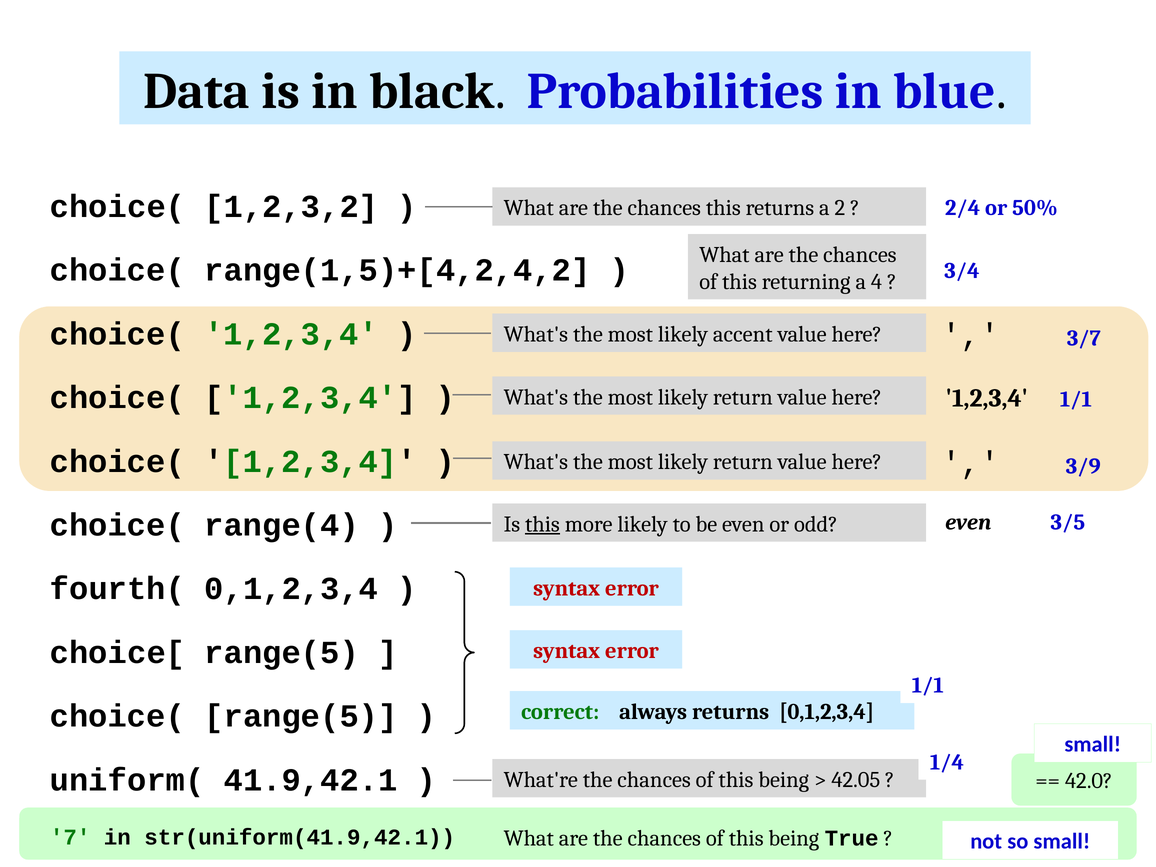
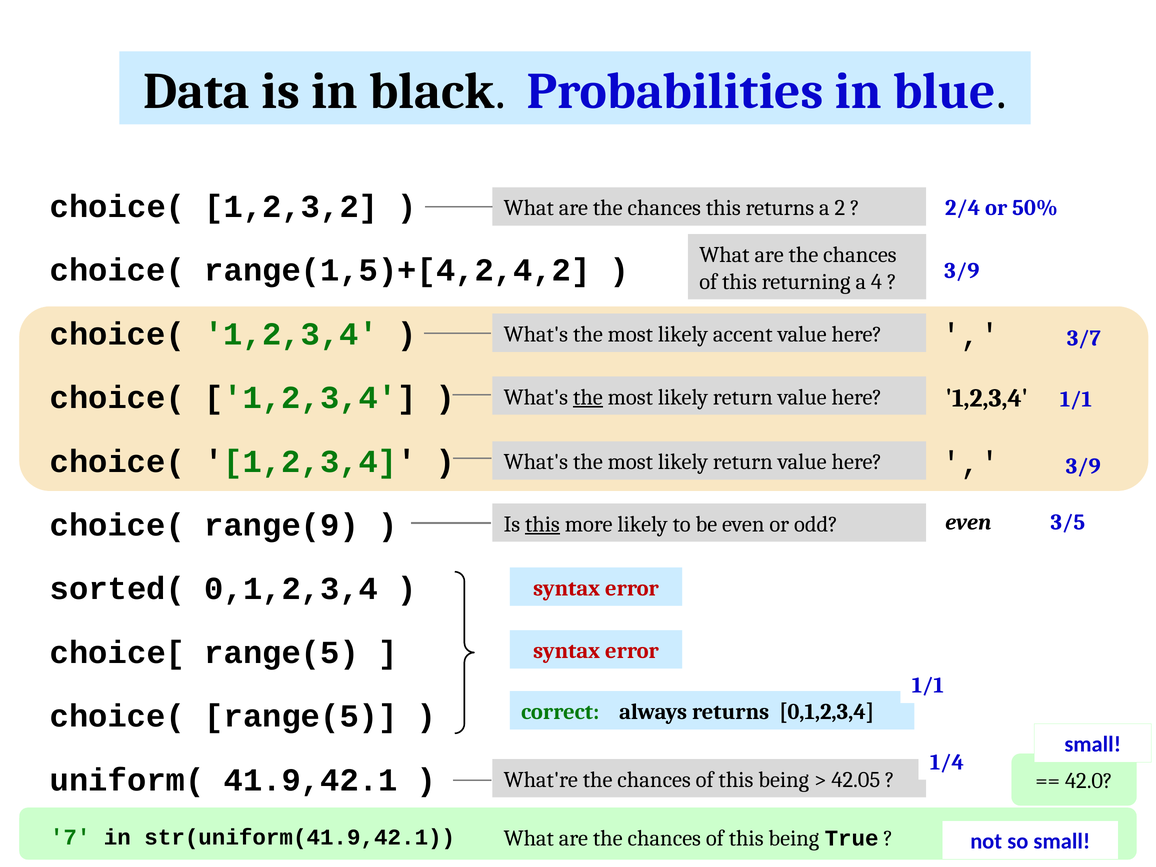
3/4: 3/4 -> 3/9 (962, 271)
the underline: none -> present (588, 397)
range(4: range(4 -> range(9 (282, 525)
fourth(: fourth( -> sorted( (117, 589)
